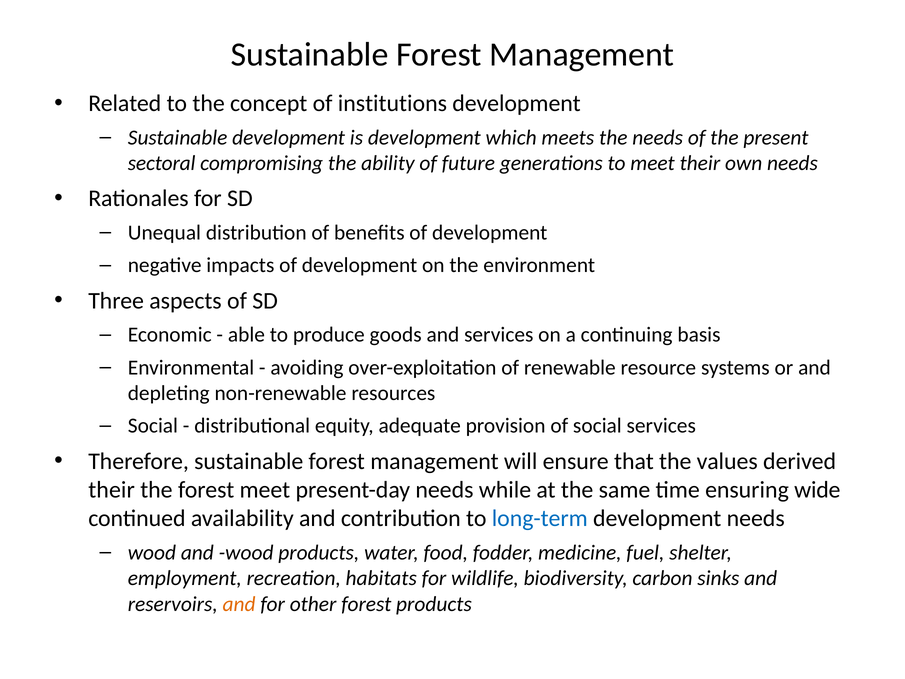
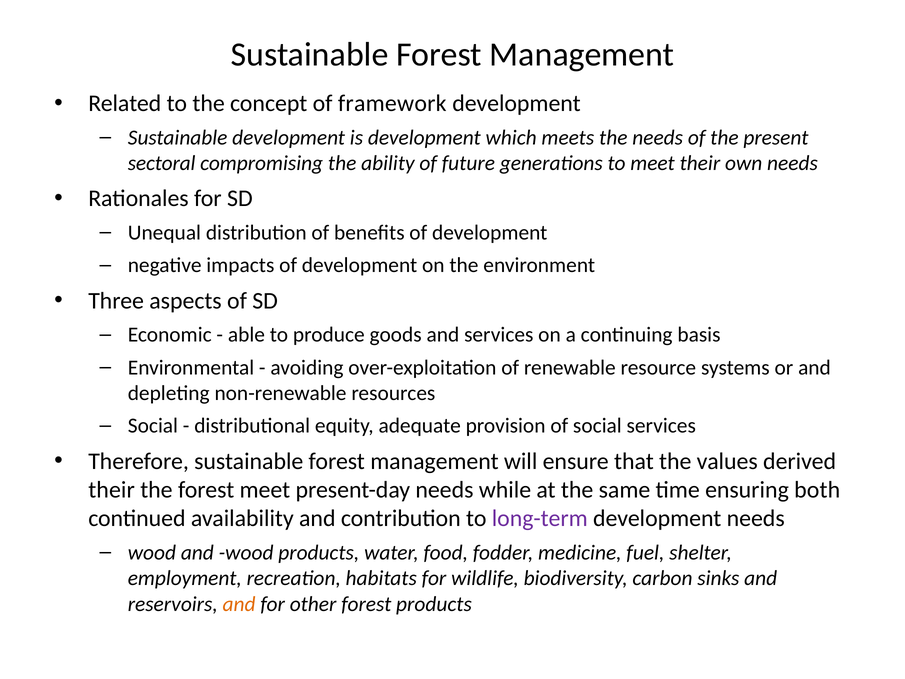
institutions: institutions -> framework (392, 103)
wide: wide -> both (817, 490)
long-term colour: blue -> purple (540, 518)
